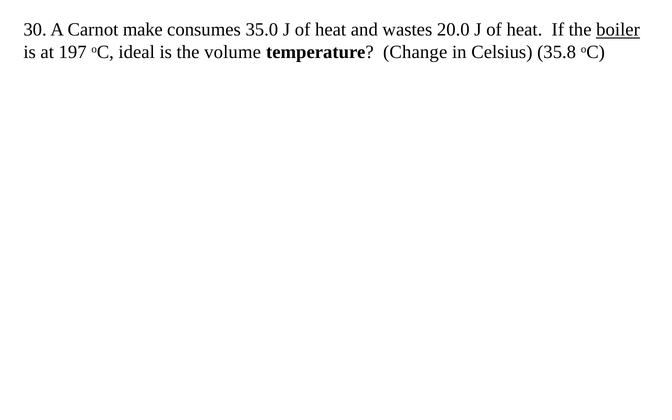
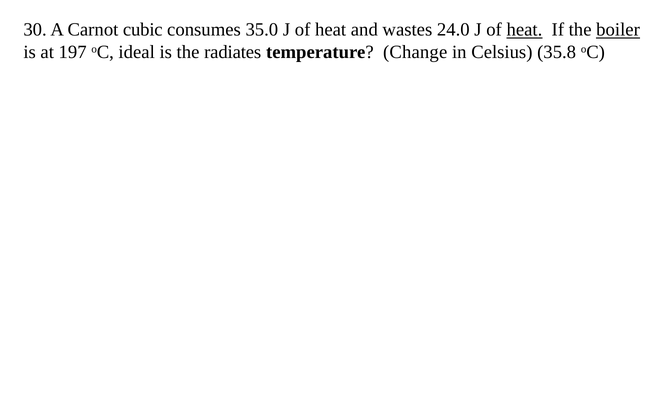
make: make -> cubic (143, 30)
20.0: 20.0 -> 24.0 (453, 30)
heat underline: none -> present (524, 30)
volume: volume -> radiates (233, 52)
